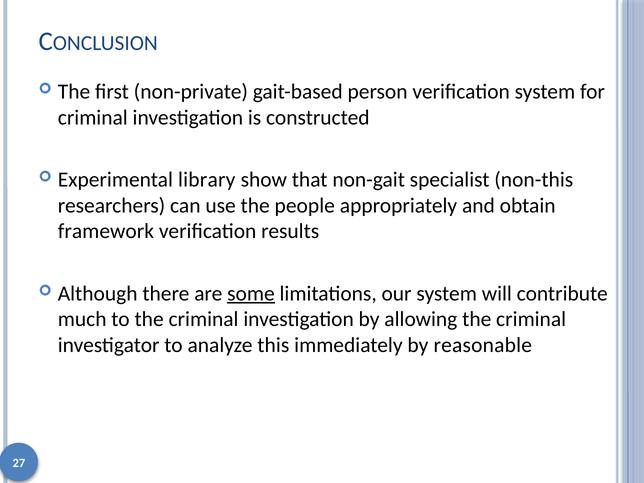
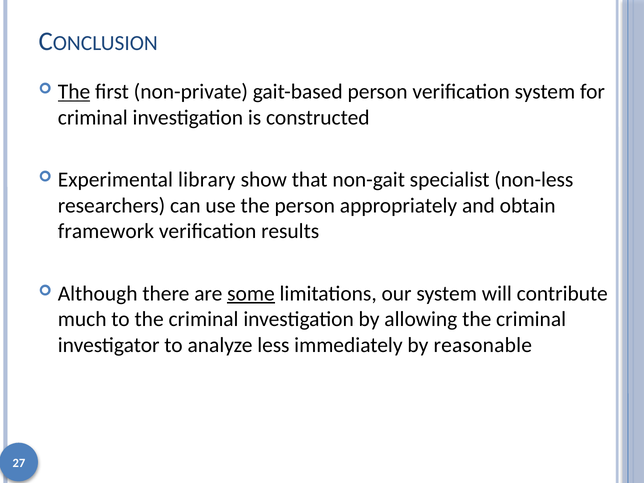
The underline: none -> present (74, 92)
non-this: non-this -> non-less (534, 180)
the people: people -> person (305, 205)
this: this -> less (273, 345)
